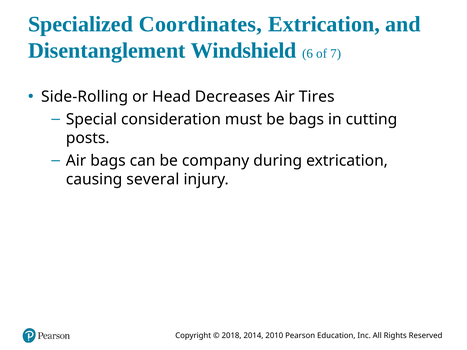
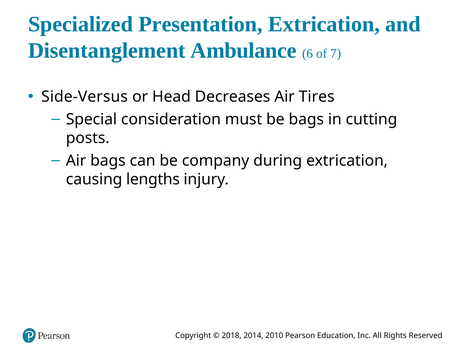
Coordinates: Coordinates -> Presentation (201, 24)
Windshield: Windshield -> Ambulance (244, 51)
Side-Rolling: Side-Rolling -> Side-Versus (85, 97)
several: several -> lengths (153, 179)
